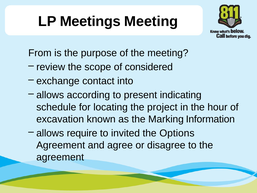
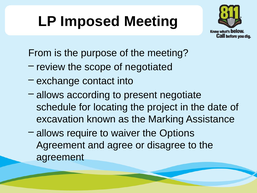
Meetings: Meetings -> Imposed (90, 21)
considered: considered -> negotiated (149, 67)
indicating: indicating -> negotiate (181, 95)
hour: hour -> date (217, 107)
Information: Information -> Assistance (210, 119)
invited: invited -> waiver (125, 133)
